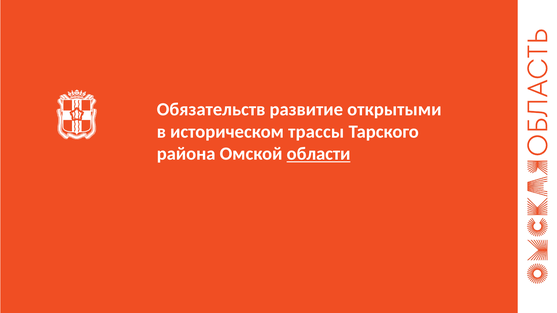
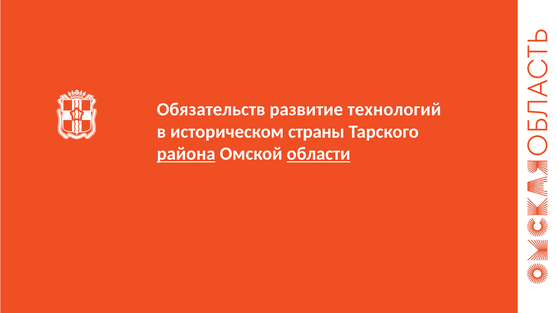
открытыми: открытыми -> технологий (394, 109)
трассы: трассы -> страны (316, 132)
района underline: none -> present (186, 154)
